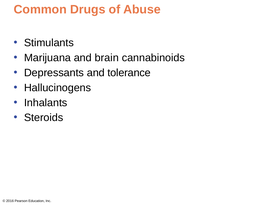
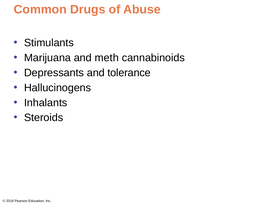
brain: brain -> meth (107, 58)
